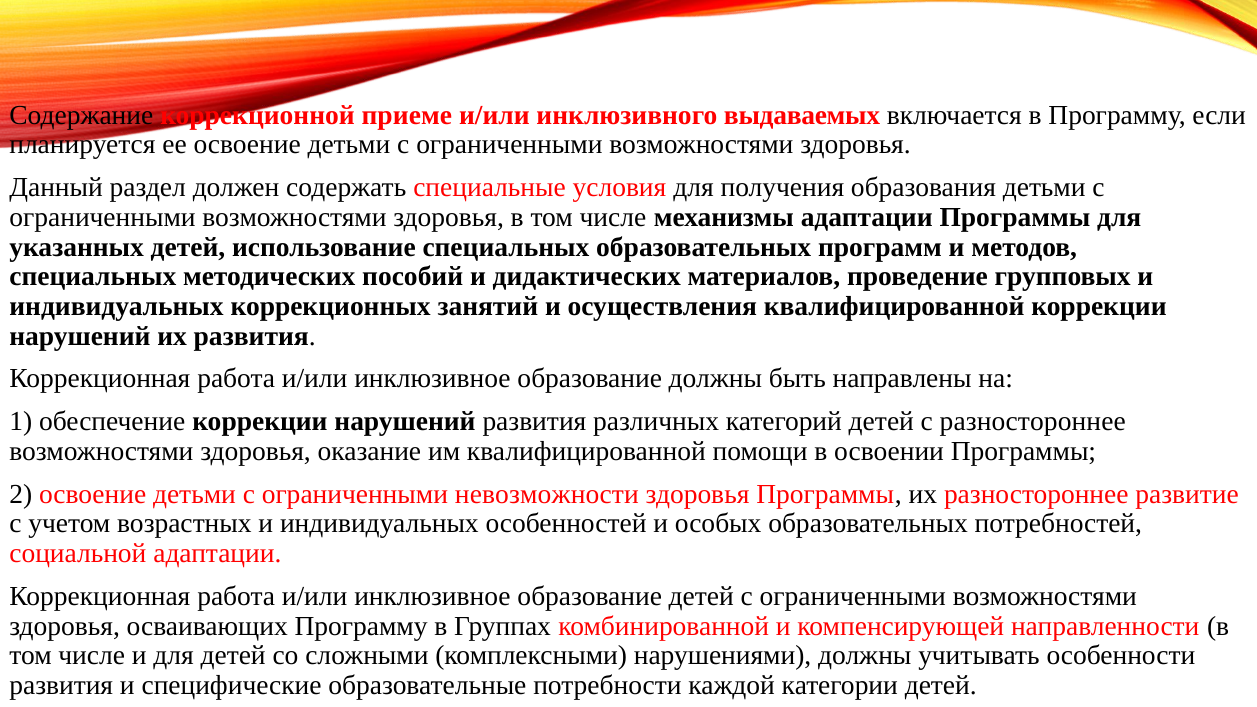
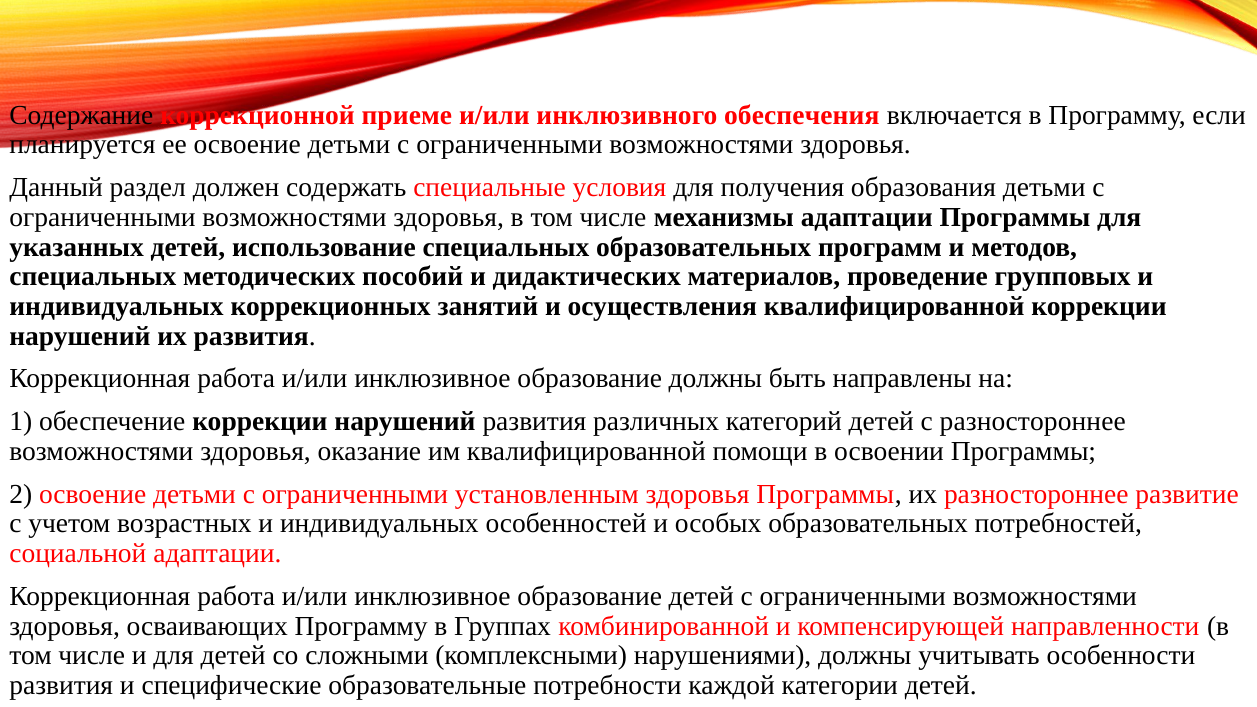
выдаваемых: выдаваемых -> обеспечения (802, 115)
невозможности: невозможности -> установленным (547, 494)
